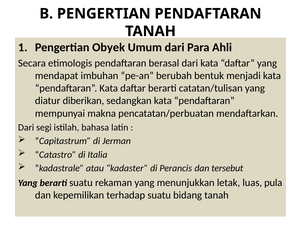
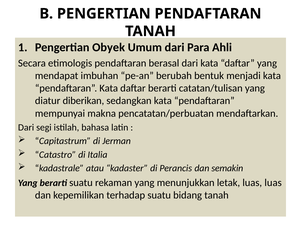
tersebut: tersebut -> semakin (227, 168)
luas pula: pula -> luas (273, 183)
